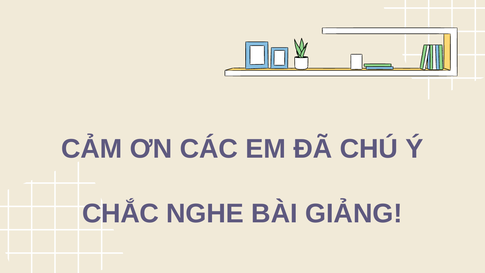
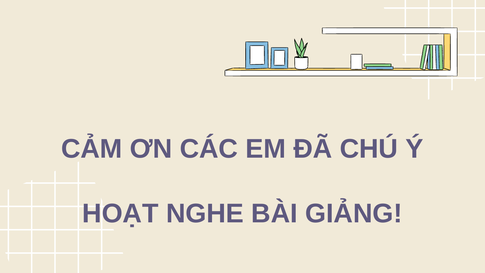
CHẮC: CHẮC -> HOẠT (120, 214)
